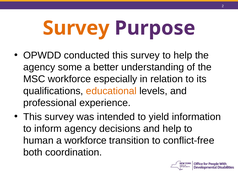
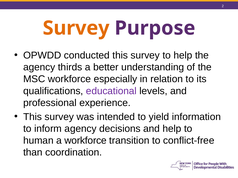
some: some -> thirds (70, 67)
educational colour: orange -> purple (111, 91)
both: both -> than (33, 153)
